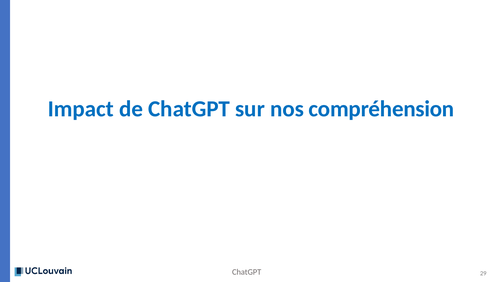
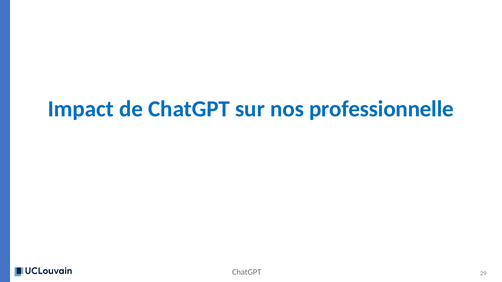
compréhension: compréhension -> professionnelle (381, 109)
